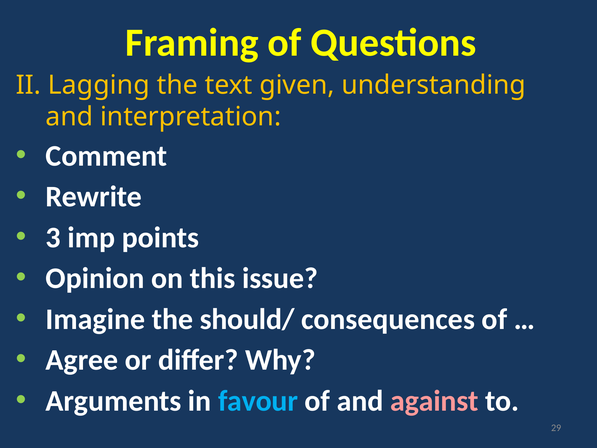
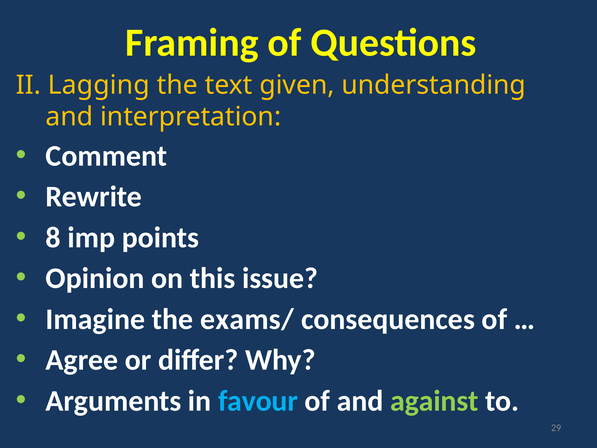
3: 3 -> 8 (53, 237)
should/: should/ -> exams/ (247, 319)
against colour: pink -> light green (434, 401)
